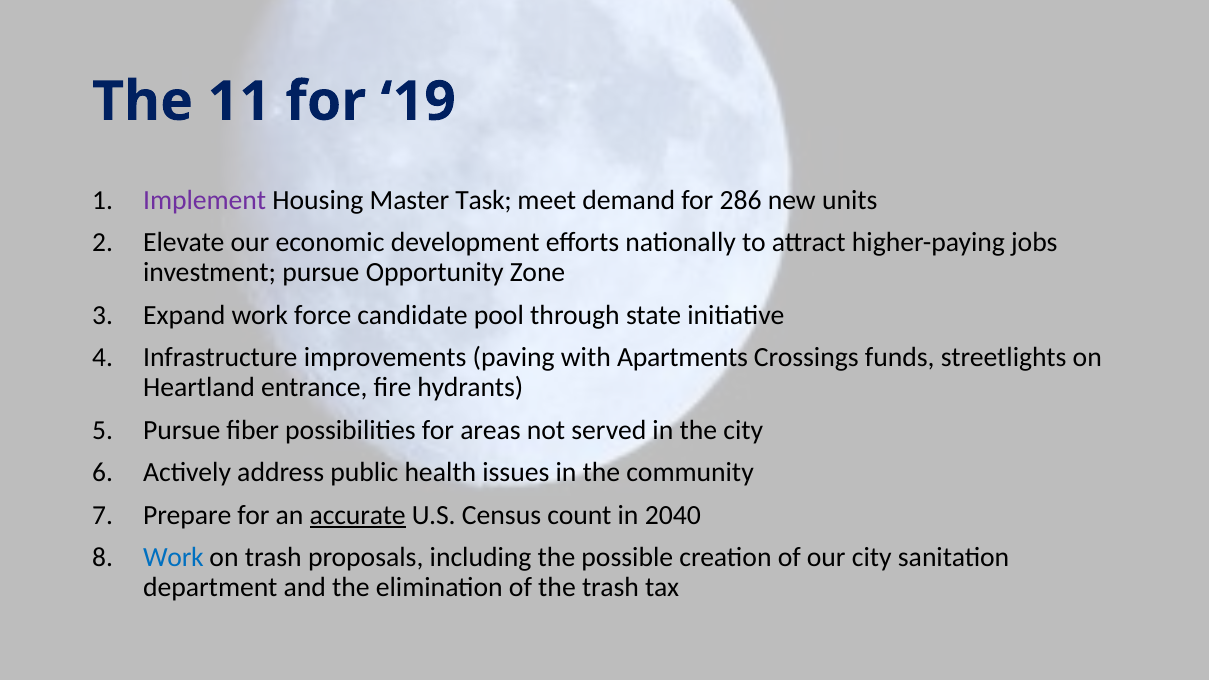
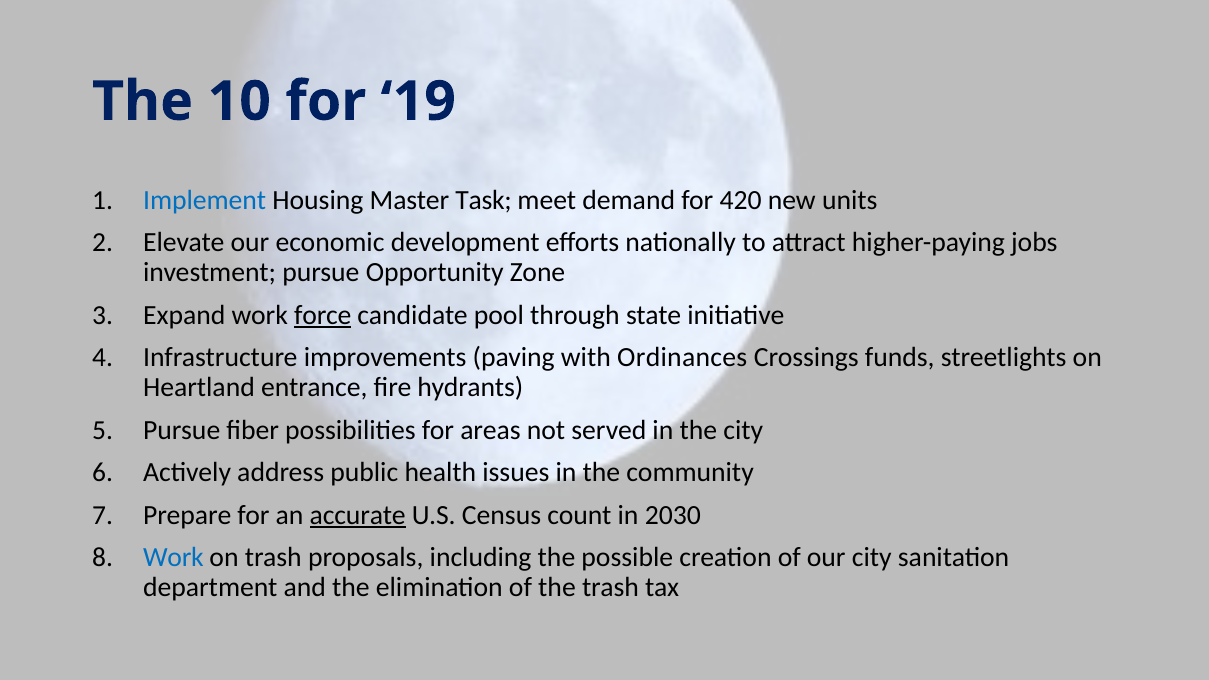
11: 11 -> 10 (239, 102)
Implement colour: purple -> blue (205, 200)
286: 286 -> 420 (741, 200)
force underline: none -> present (323, 315)
Apartments: Apartments -> Ordinances (682, 358)
2040: 2040 -> 2030 (673, 515)
